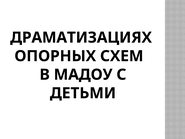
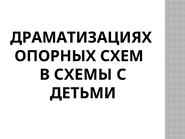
МАДОУ: МАДОУ -> СХЕМЫ (83, 74)
